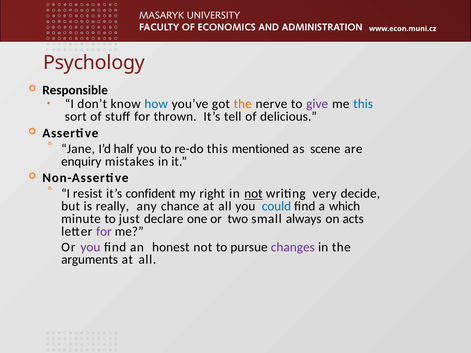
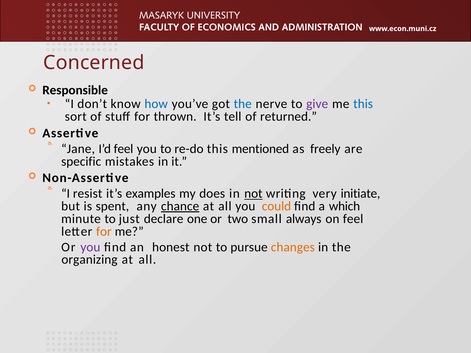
Psychology: Psychology -> Concerned (94, 63)
the colour: orange -> blue (243, 104)
delicious: delicious -> returned (289, 117)
I’d half: half -> feel (124, 149)
scene: scene -> freely (325, 149)
enquiry: enquiry -> specific (81, 162)
confident: confident -> examples (151, 194)
right: right -> does (212, 194)
decide: decide -> initiate (360, 194)
really: really -> spent (112, 206)
chance underline: none -> present (180, 206)
could colour: blue -> orange (276, 206)
on acts: acts -> feel (353, 219)
for colour: purple -> orange (104, 232)
changes colour: purple -> orange (293, 247)
arguments: arguments -> organizing (90, 260)
